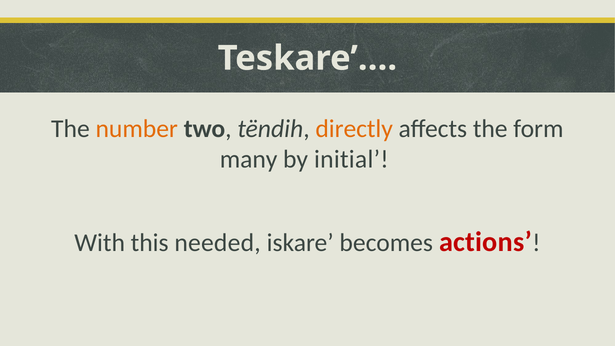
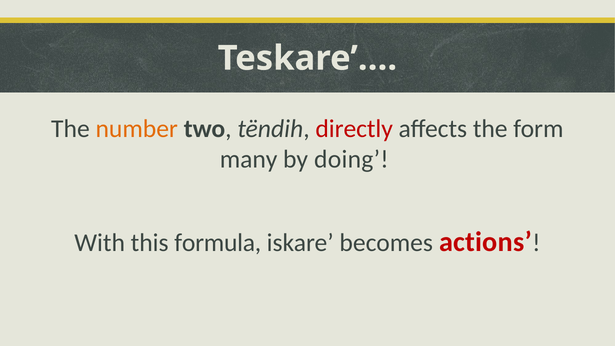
directly colour: orange -> red (354, 129)
initial: initial -> doing (351, 159)
needed: needed -> formula (218, 243)
